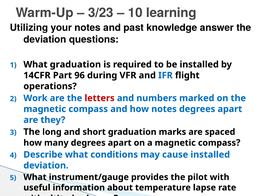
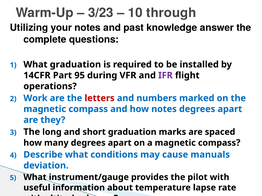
learning: learning -> through (171, 13)
deviation: deviation -> complete (45, 39)
96: 96 -> 95 (80, 76)
IFR colour: blue -> purple (165, 76)
cause installed: installed -> manuals (210, 155)
